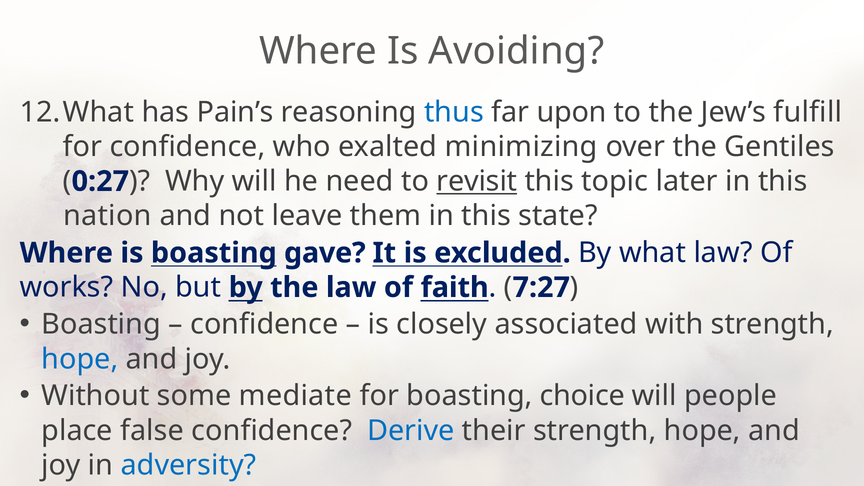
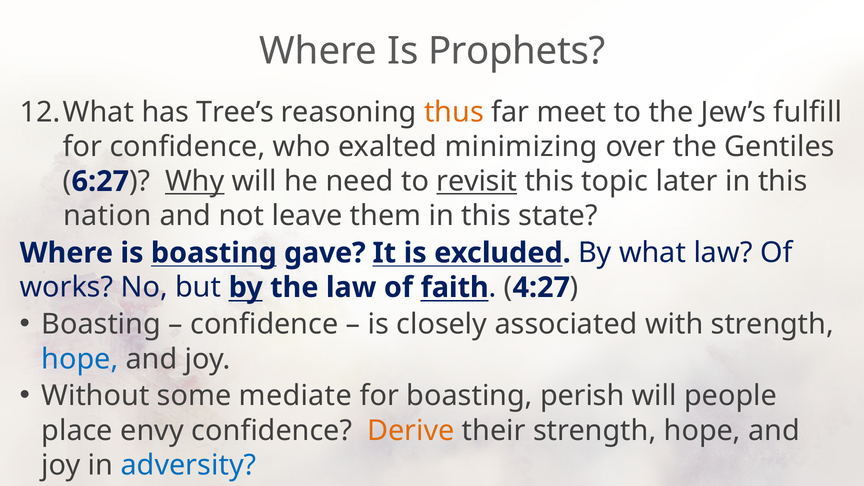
Avoiding: Avoiding -> Prophets (517, 51)
Pain’s: Pain’s -> Tree’s (235, 112)
thus colour: blue -> orange (454, 112)
upon: upon -> meet (571, 112)
0:27: 0:27 -> 6:27 (100, 181)
Why underline: none -> present (195, 181)
7:27: 7:27 -> 4:27 (541, 287)
choice: choice -> perish (582, 396)
false: false -> envy (152, 431)
Derive colour: blue -> orange (411, 431)
